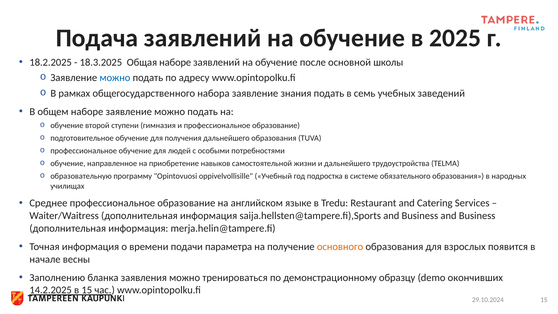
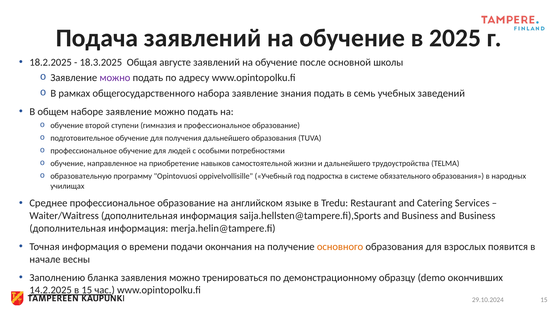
Общая наборе: наборе -> августе (175, 62)
можно colour: blue -> purple (115, 78)
параметра: параметра -> окончания (229, 247)
